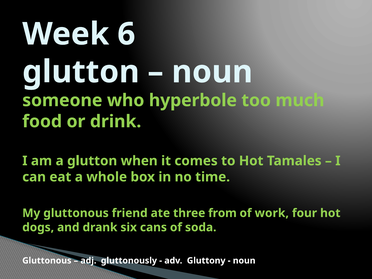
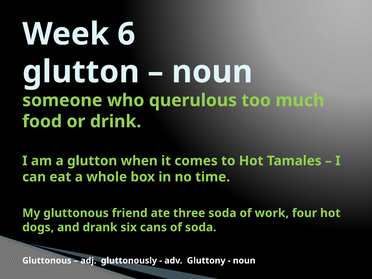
hyperbole: hyperbole -> querulous (193, 100)
three from: from -> soda (222, 213)
